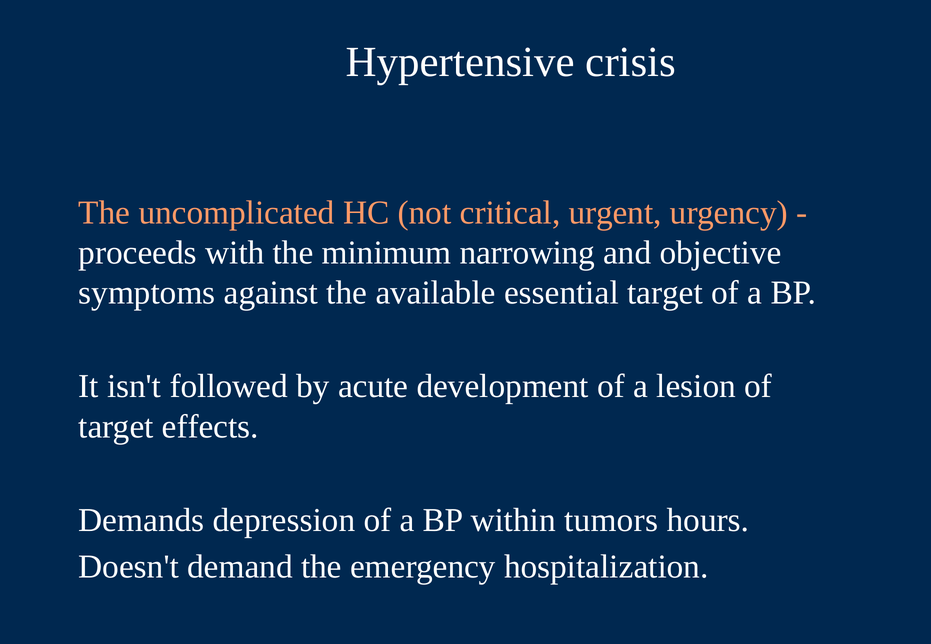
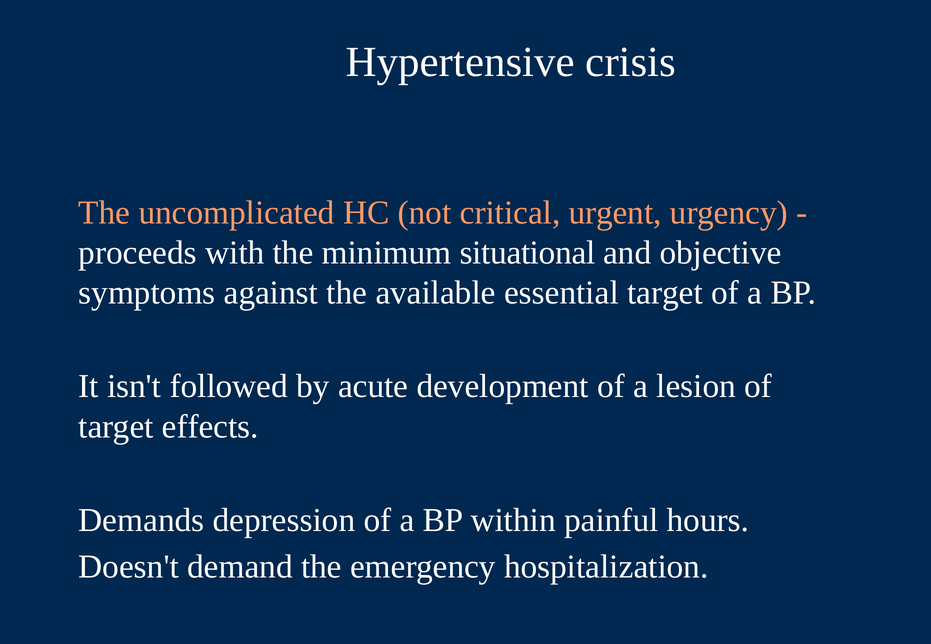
narrowing: narrowing -> situational (527, 253)
tumors: tumors -> painful (611, 521)
